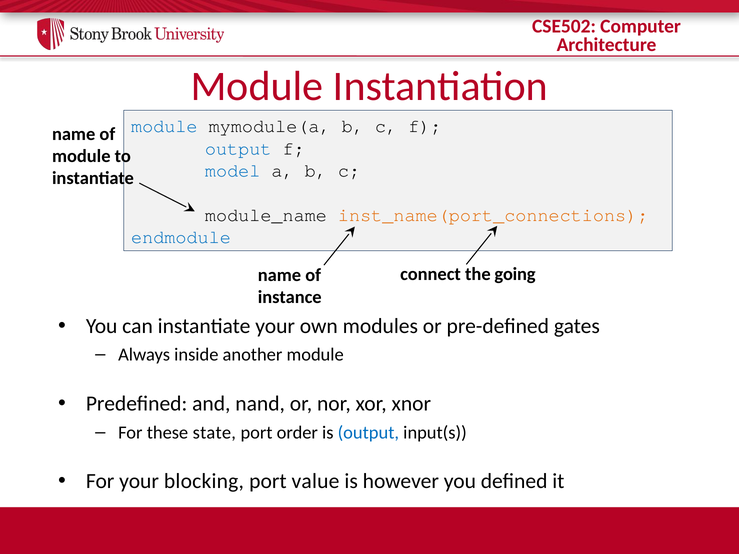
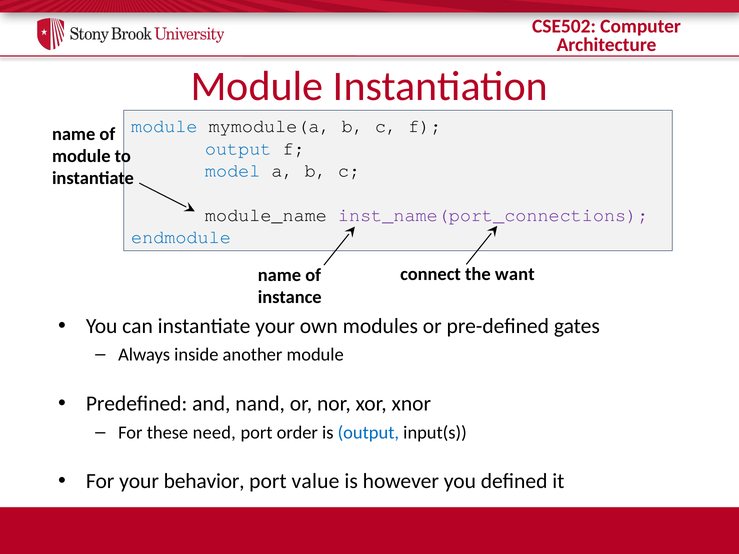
inst_name(port_connections colour: orange -> purple (493, 215)
going: going -> want (515, 274)
state: state -> need (214, 433)
blocking: blocking -> behavior (204, 482)
